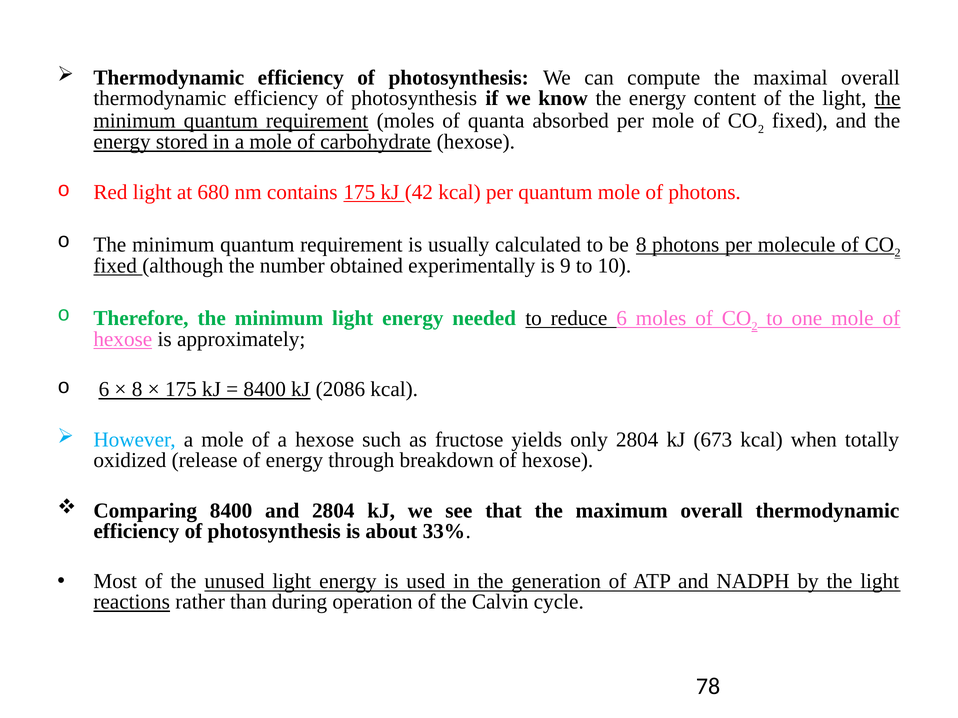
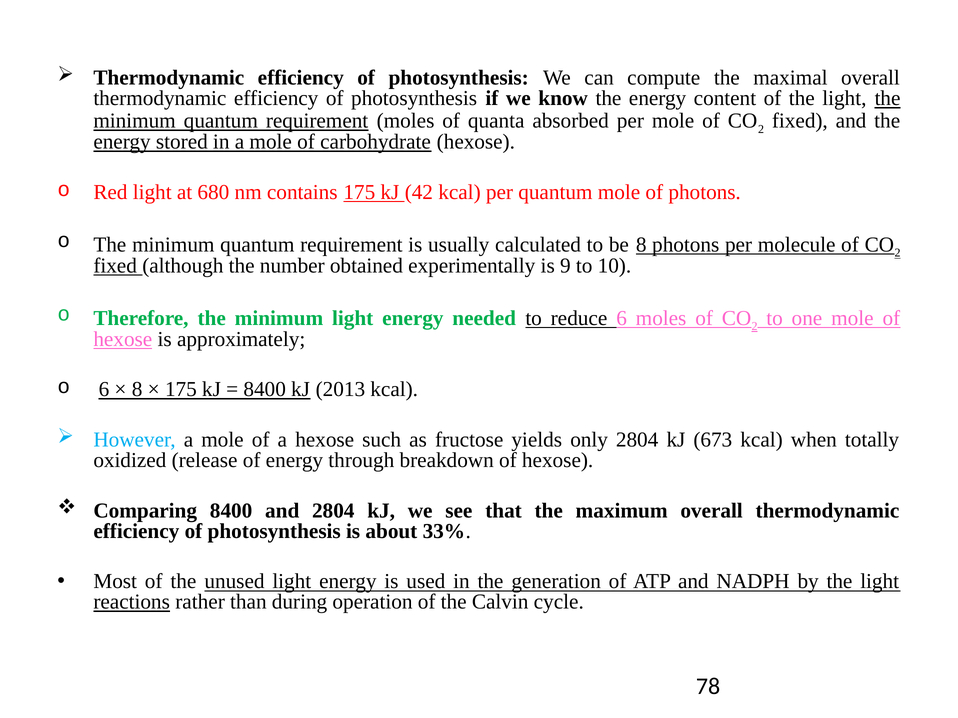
2086: 2086 -> 2013 (340, 390)
